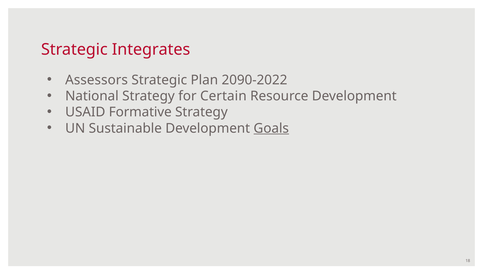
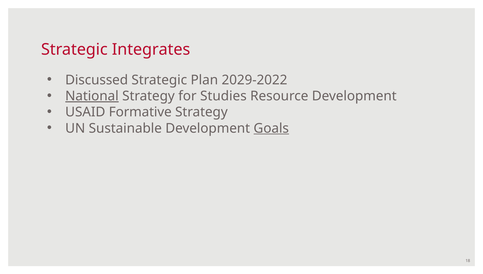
Assessors: Assessors -> Discussed (97, 80)
2090-2022: 2090-2022 -> 2029-2022 (254, 80)
National underline: none -> present (92, 96)
Certain: Certain -> Studies (223, 96)
